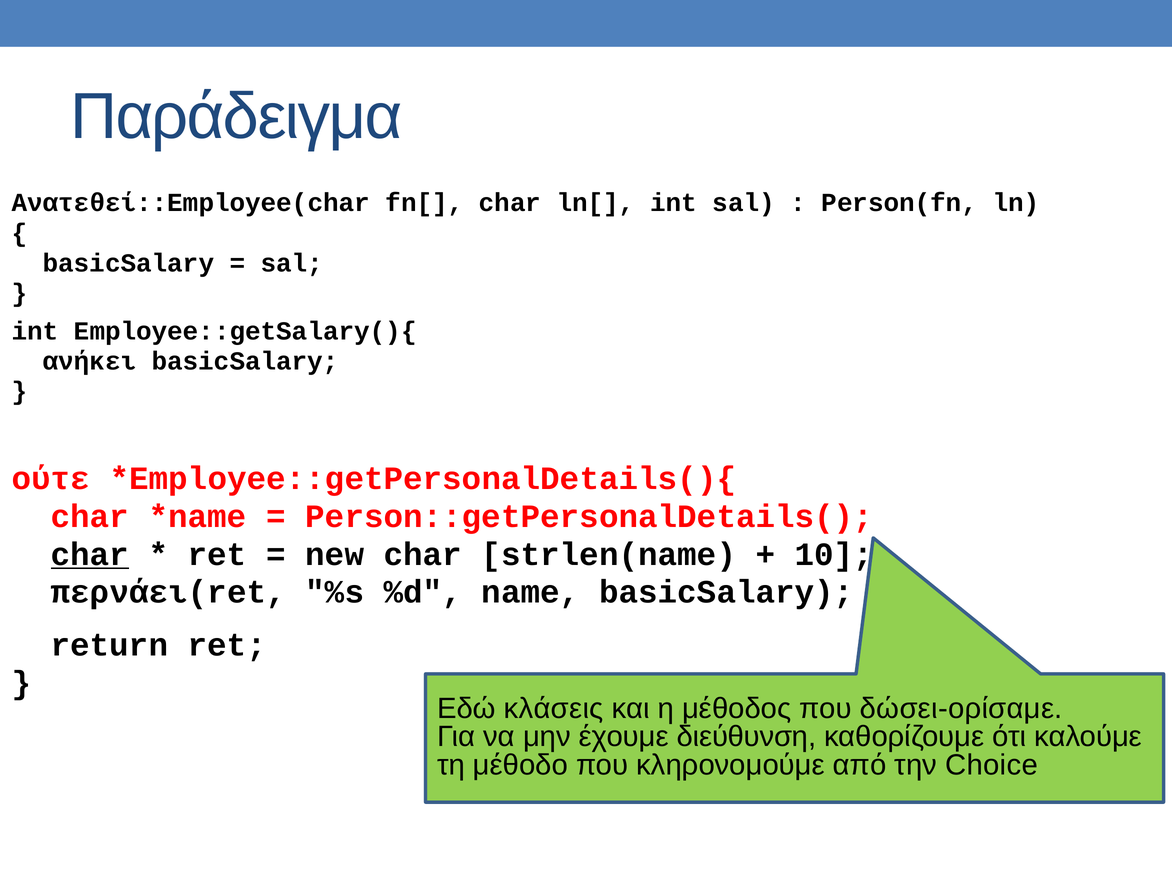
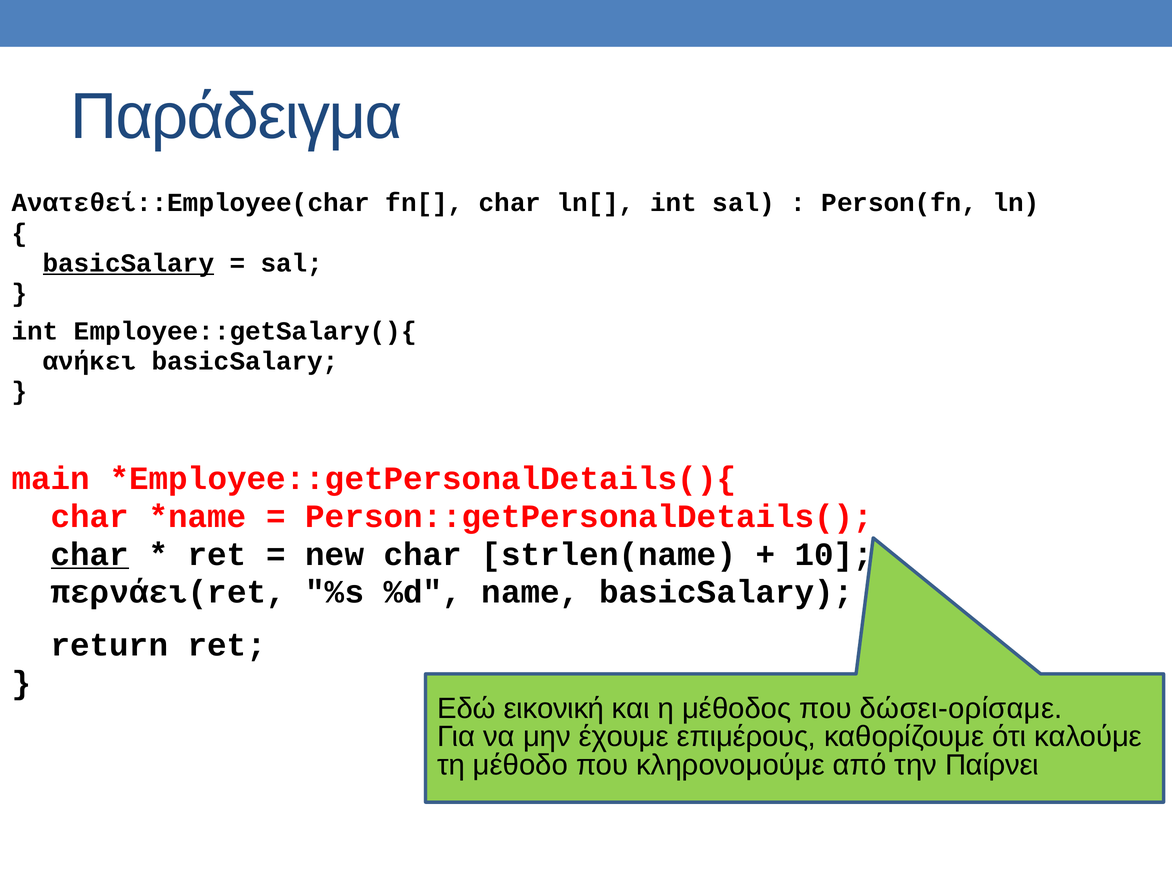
basicSalary underline: none -> present (128, 263)
ούτε: ούτε -> main (51, 479)
κλάσεις: κλάσεις -> εικονική (554, 709)
διεύθυνση: διεύθυνση -> επιμέρους (747, 737)
Choice: Choice -> Παίρνει (992, 765)
